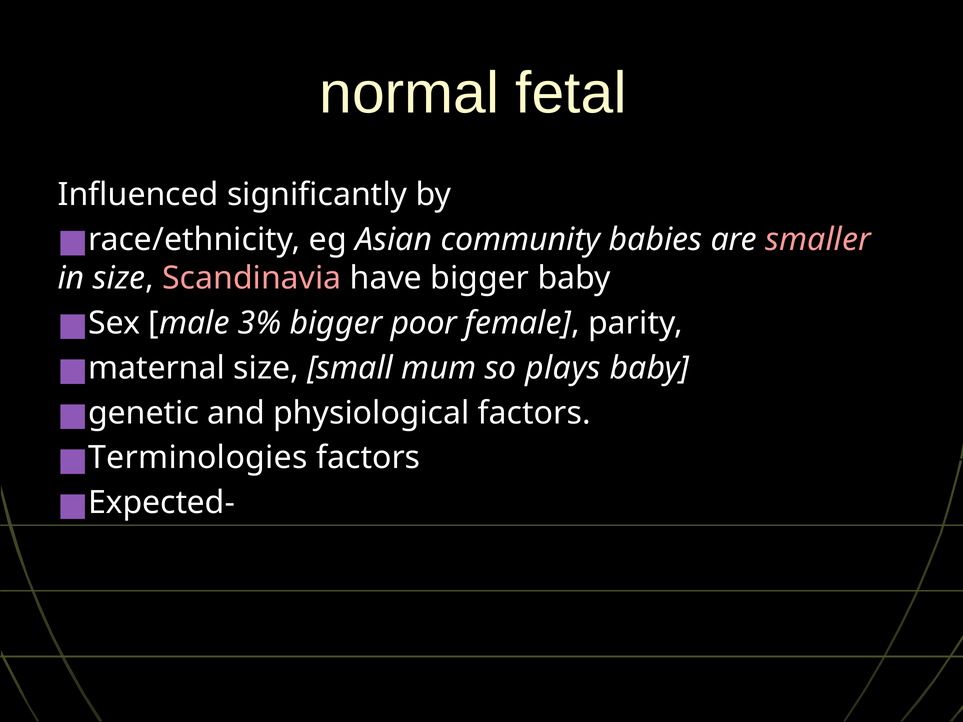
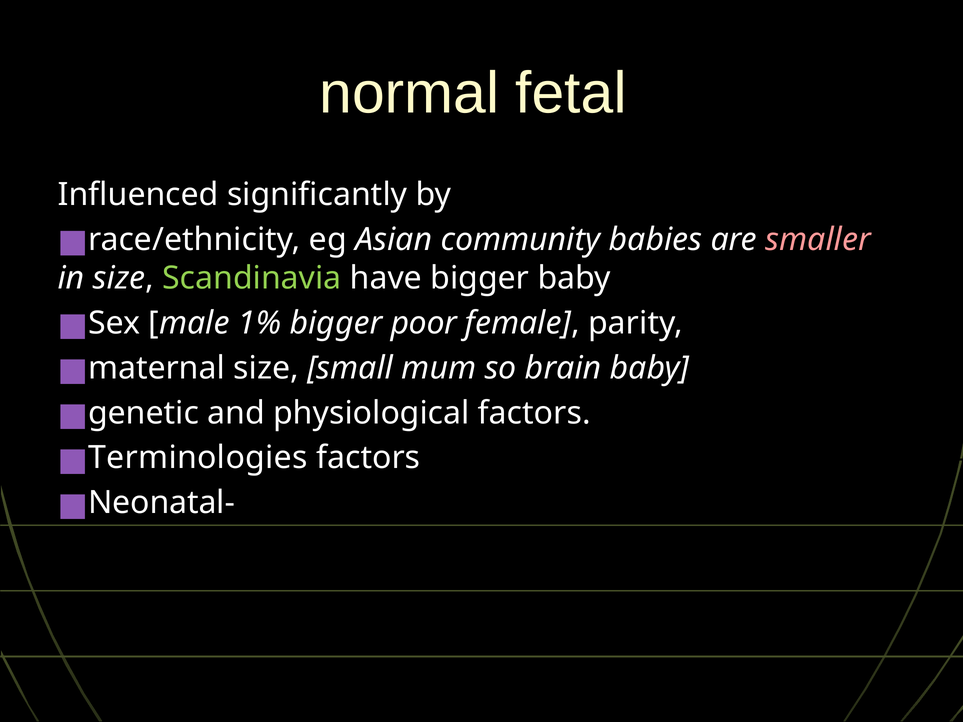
Scandinavia colour: pink -> light green (252, 278)
3%: 3% -> 1% (260, 323)
plays: plays -> brain (563, 368)
Expected-: Expected- -> Neonatal- (161, 503)
